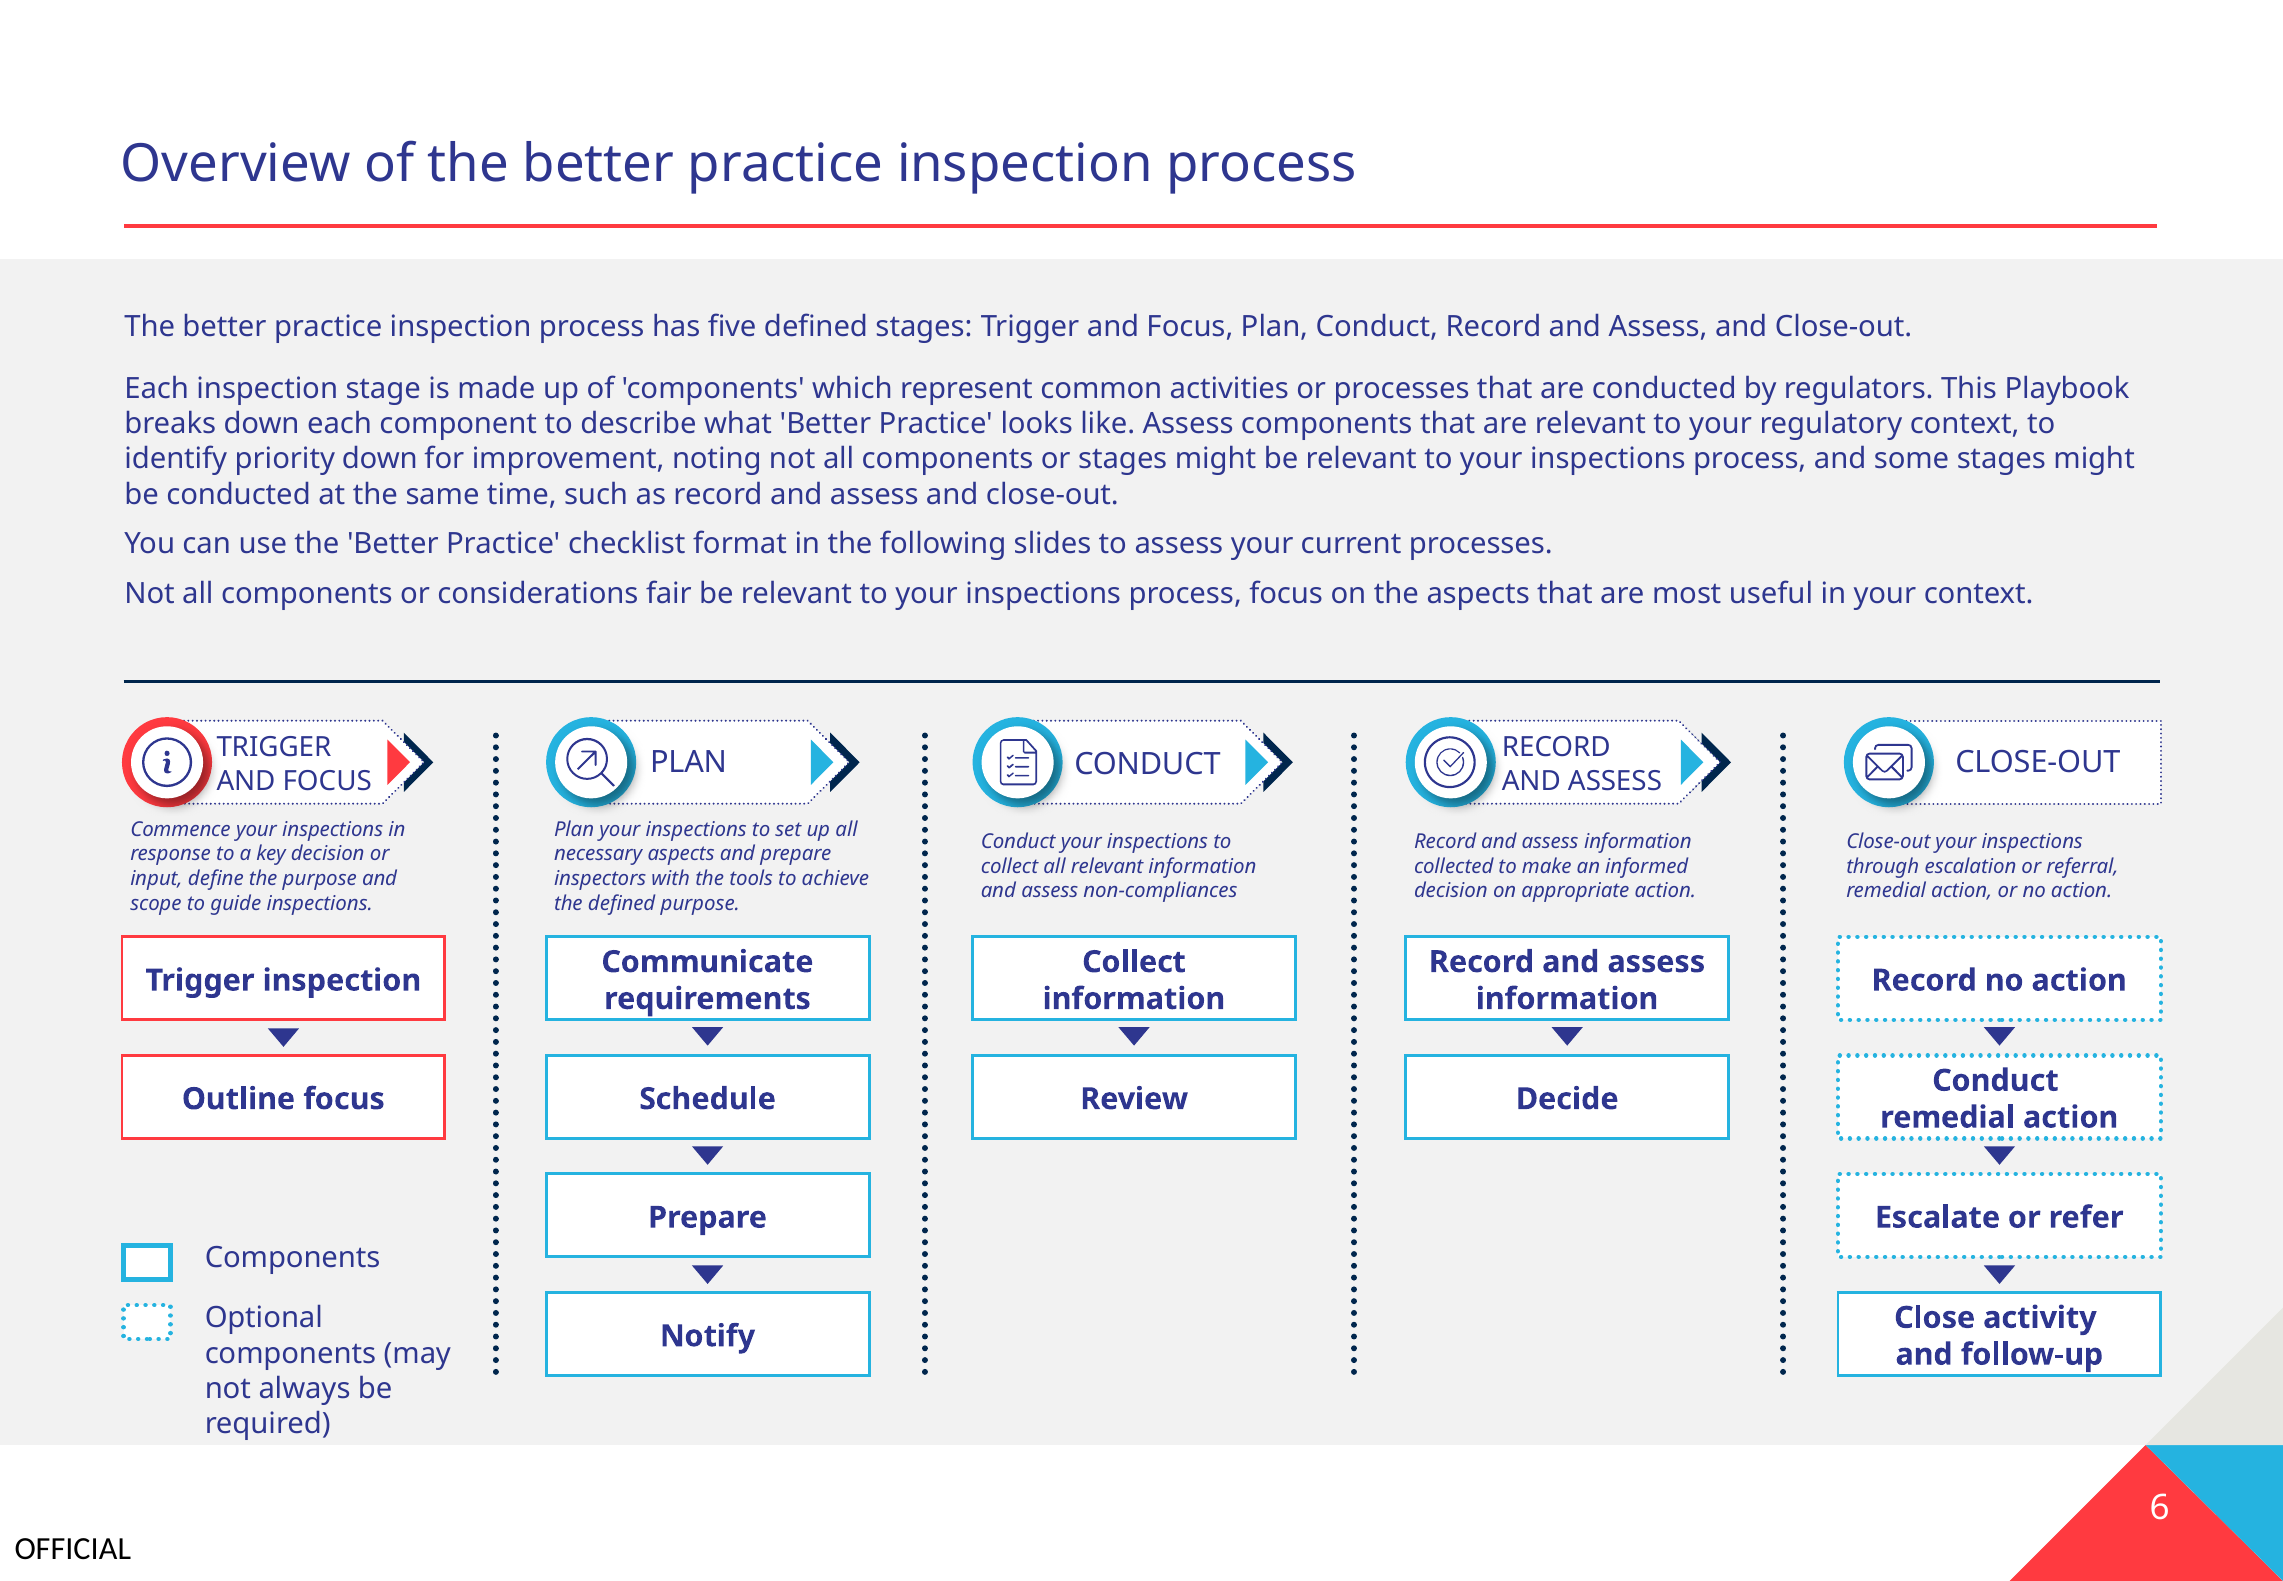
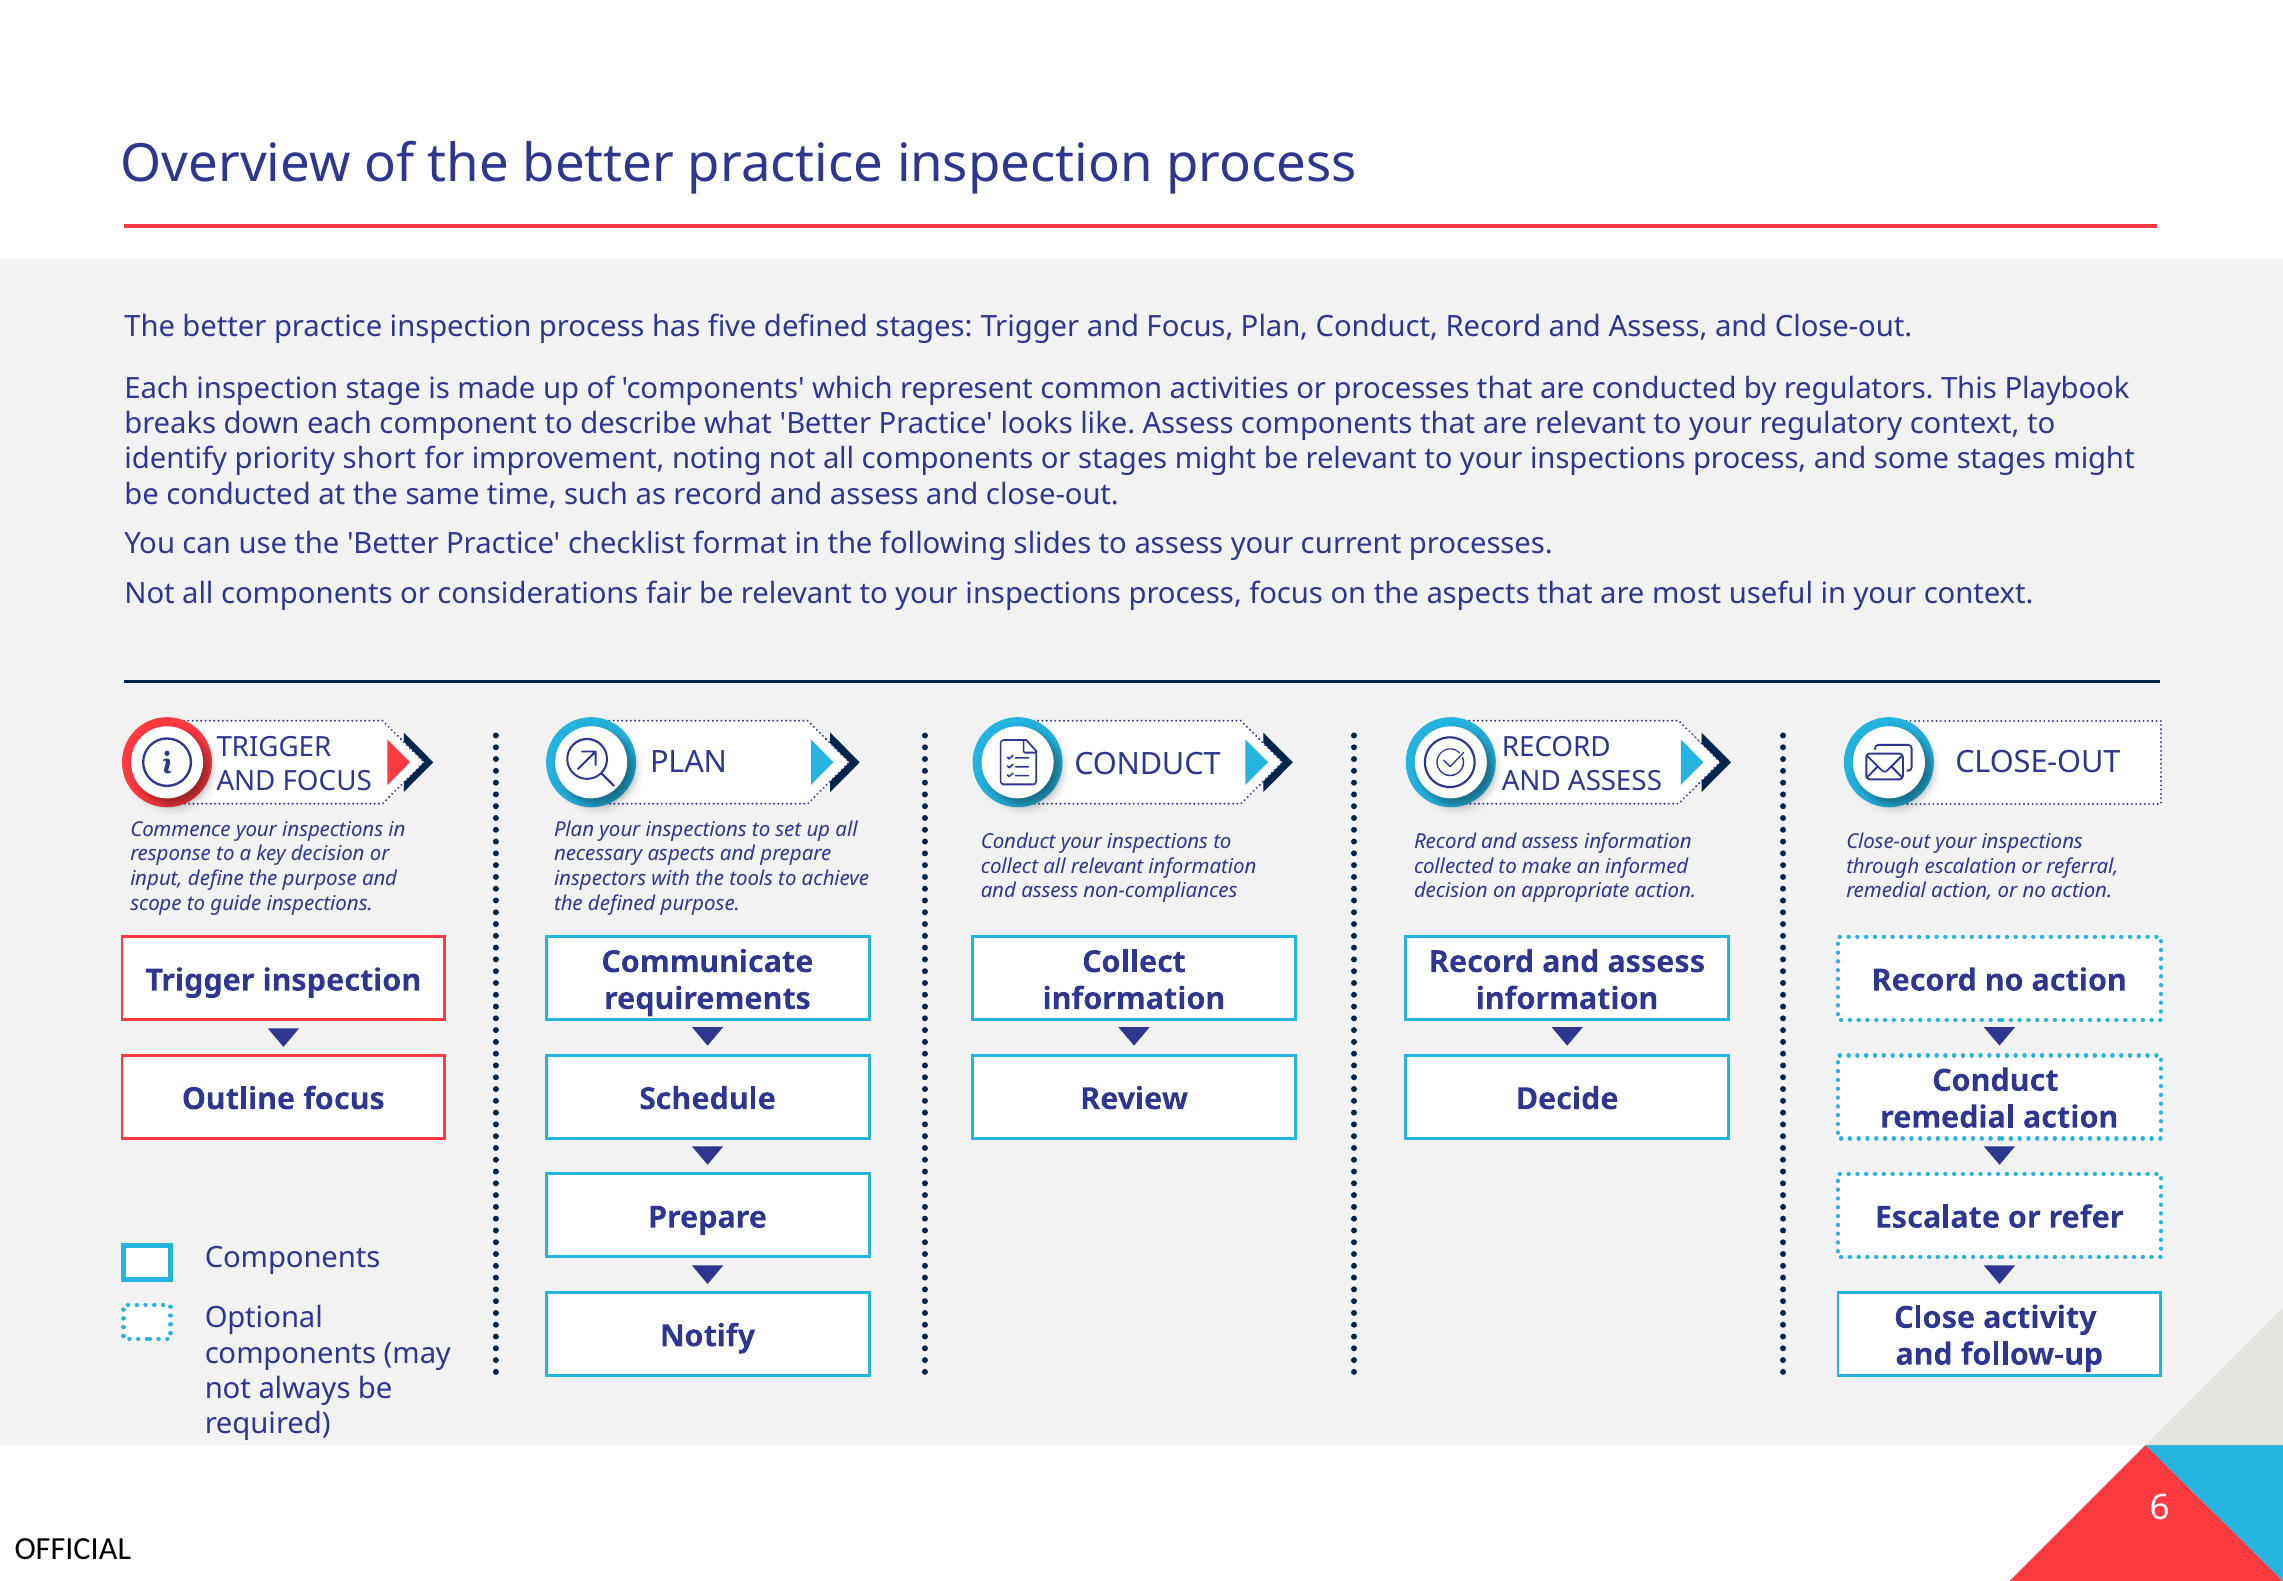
priority down: down -> short (379, 459)
